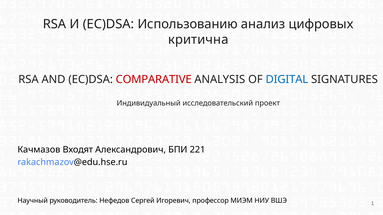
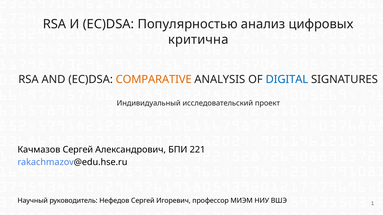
Использованию: Использованию -> Популярностью (188, 24)
COMPARATIVE colour: red -> orange (154, 80)
Качмазов Входят: Входят -> Сергей (78, 150)
